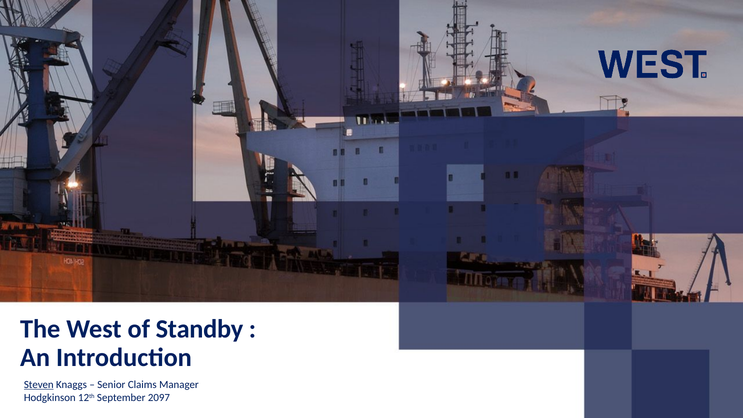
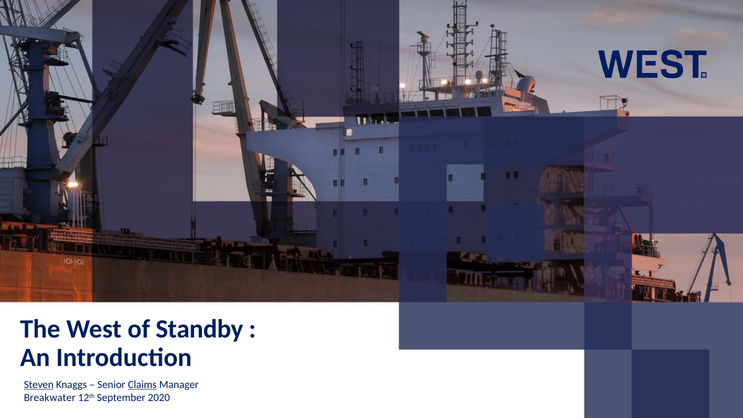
Claims underline: none -> present (142, 385)
Hodgkinson: Hodgkinson -> Breakwater (50, 398)
2097: 2097 -> 2020 (159, 398)
